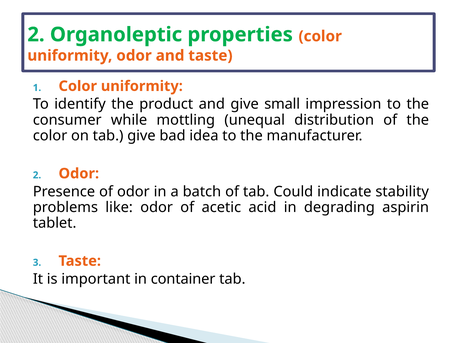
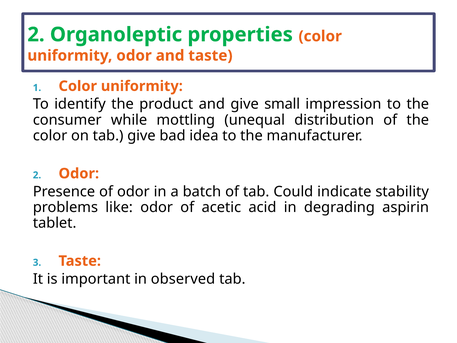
container: container -> observed (183, 279)
